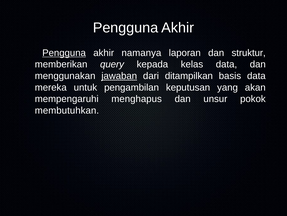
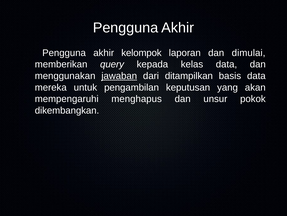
Pengguna underline: present -> none (64, 53)
namanya: namanya -> kelompok (141, 53)
struktur: struktur -> dimulai (249, 53)
membutuhkan: membutuhkan -> dikembangkan (67, 110)
